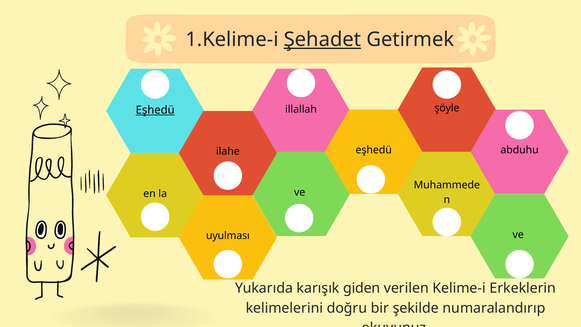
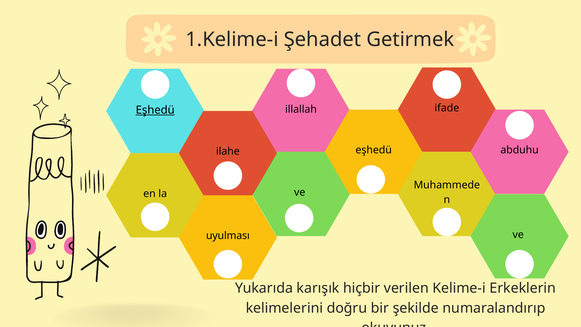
Şehadet underline: present -> none (322, 40)
şöyle: şöyle -> ifade (447, 108)
giden: giden -> hiçbir (362, 288)
